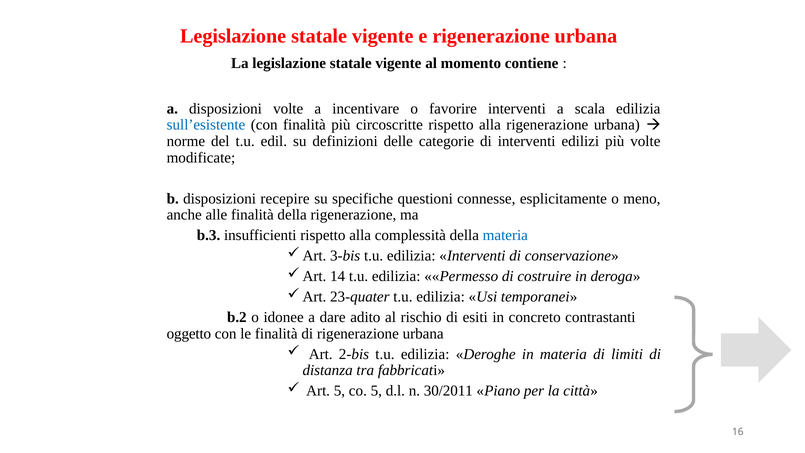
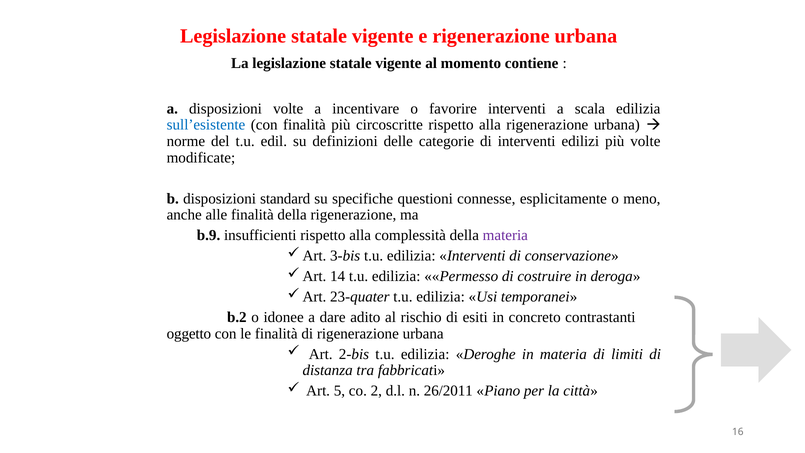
recepire: recepire -> standard (285, 198)
b.3: b.3 -> b.9 (209, 235)
materia colour: blue -> purple (505, 235)
co 5: 5 -> 2 (376, 391)
30/2011: 30/2011 -> 26/2011 (448, 391)
